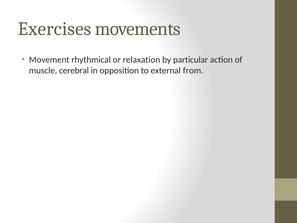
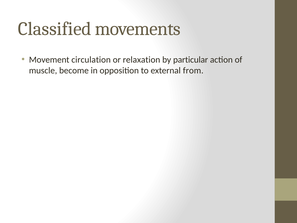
Exercises: Exercises -> Classified (55, 29)
rhythmical: rhythmical -> circulation (91, 60)
cerebral: cerebral -> become (74, 70)
